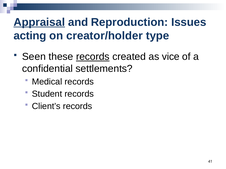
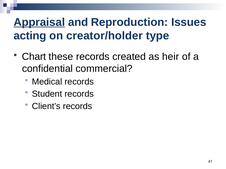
Seen: Seen -> Chart (34, 57)
records underline: present -> none (93, 57)
vice: vice -> heir (171, 57)
settlements: settlements -> commercial (104, 69)
